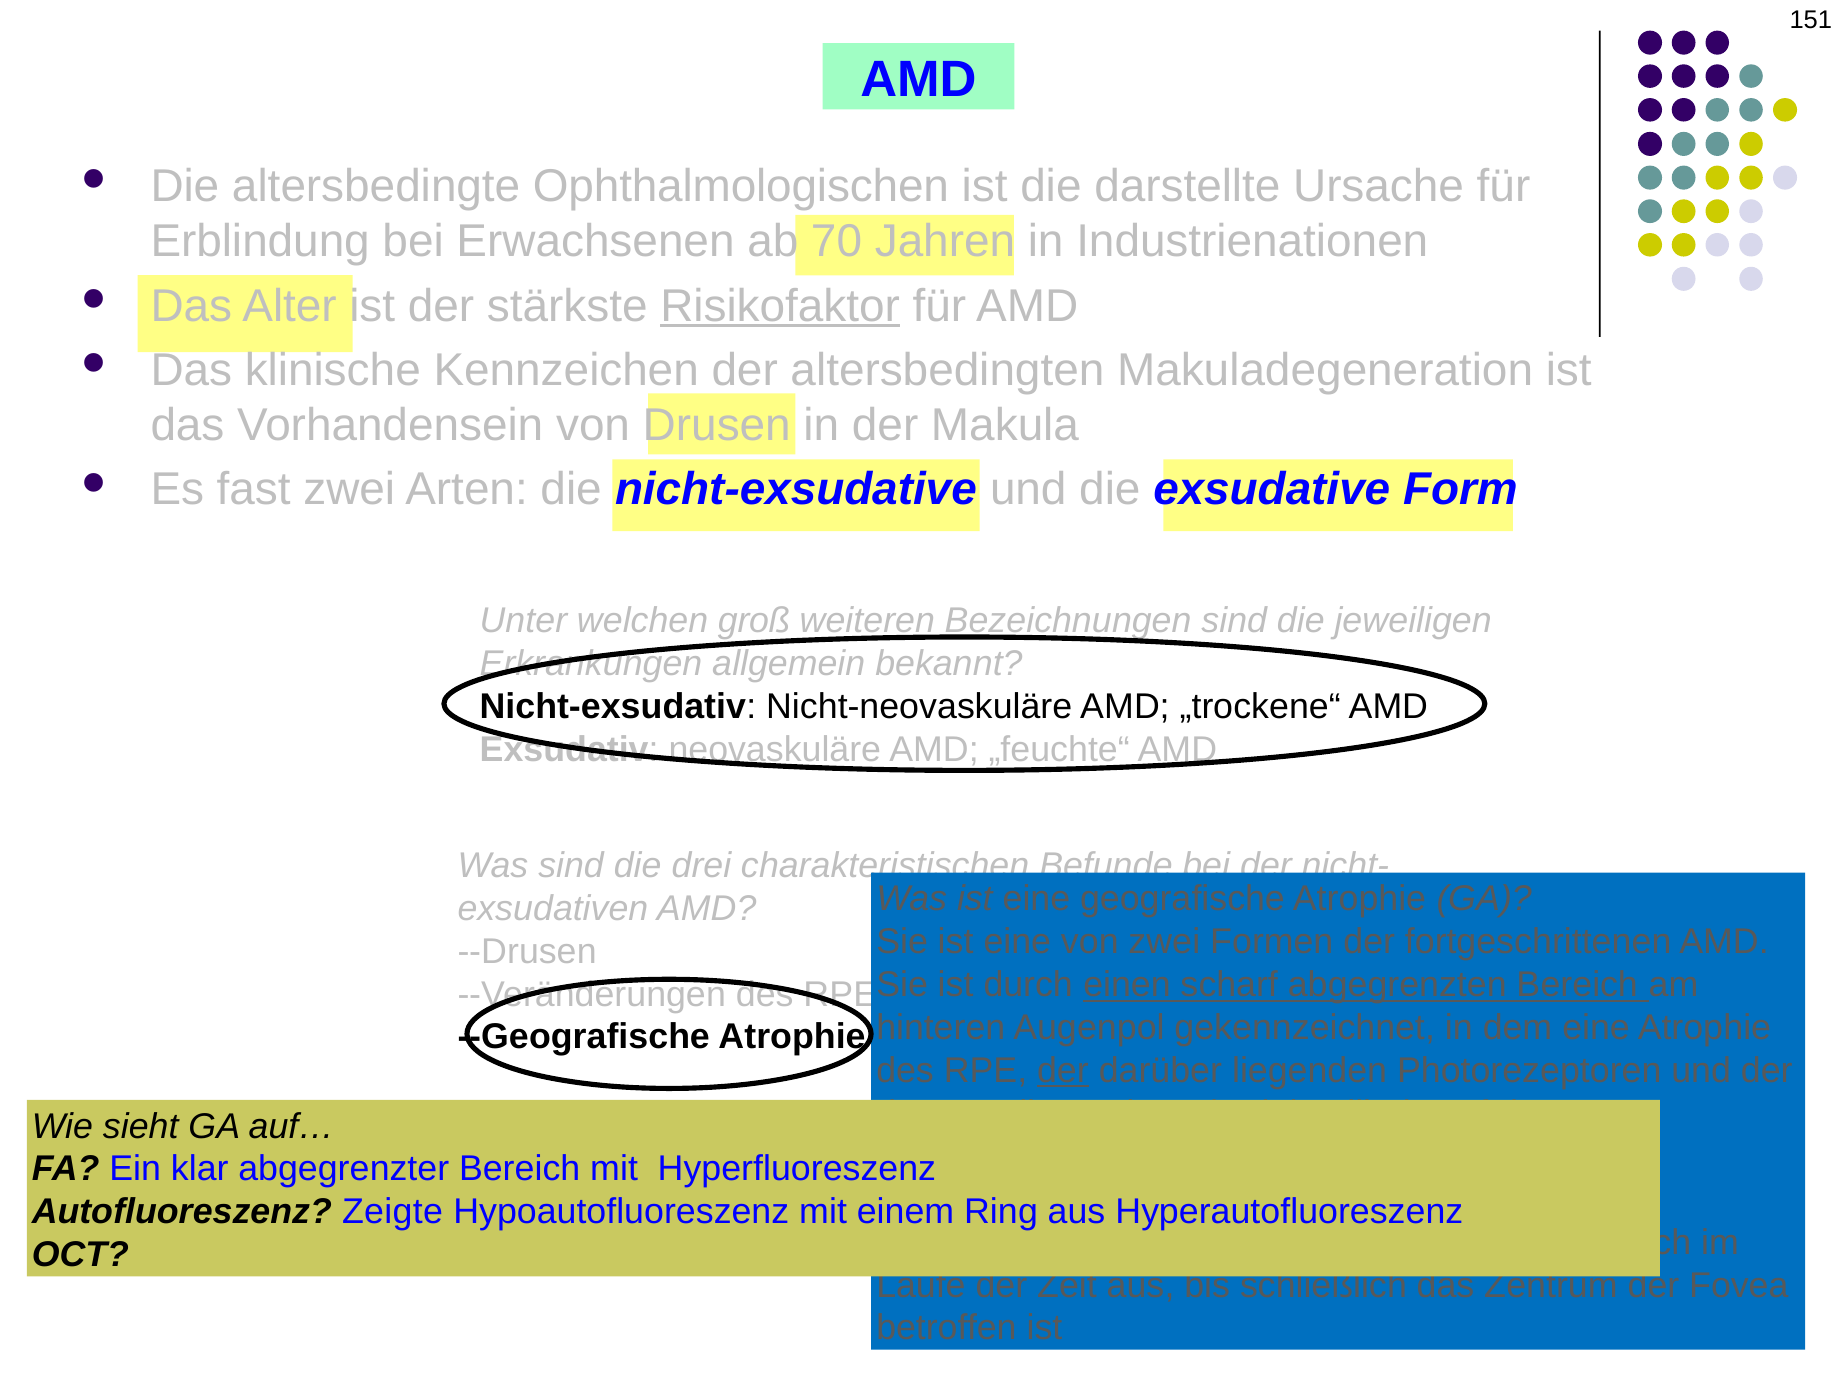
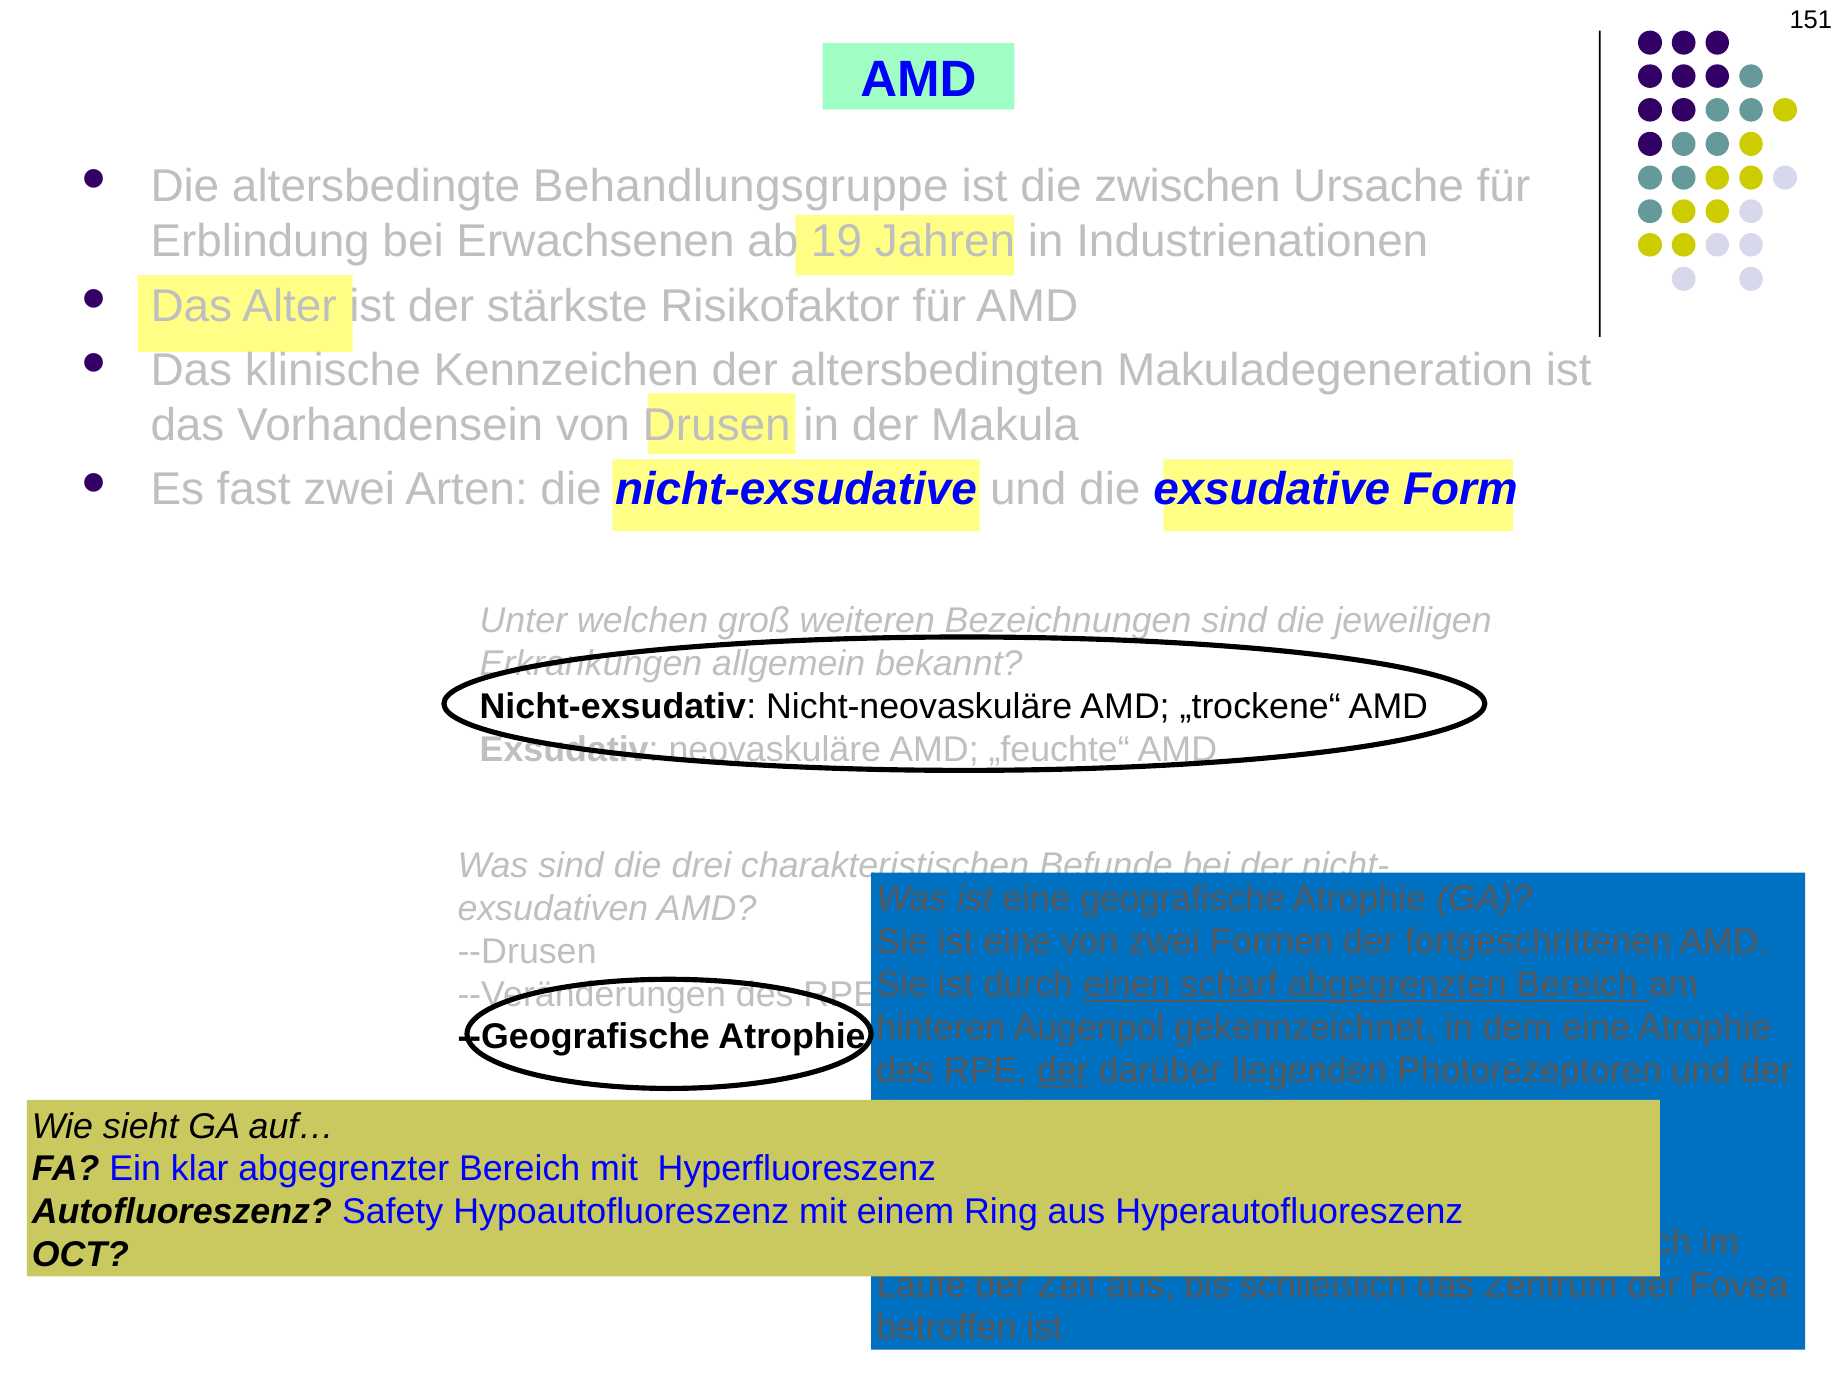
Ophthalmologischen: Ophthalmologischen -> Behandlungsgruppe (741, 186)
darstellte: darstellte -> zwischen (1188, 186)
70: 70 -> 19 (837, 242)
Risikofaktor underline: present -> none (780, 306)
Zeigte: Zeigte -> Safety (393, 1212)
